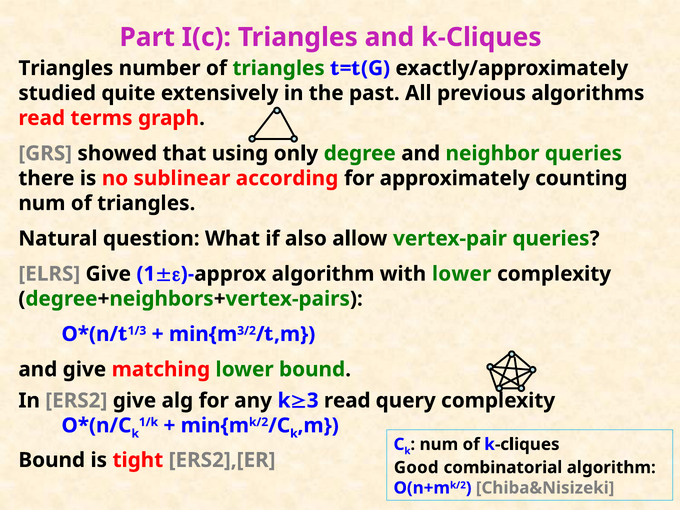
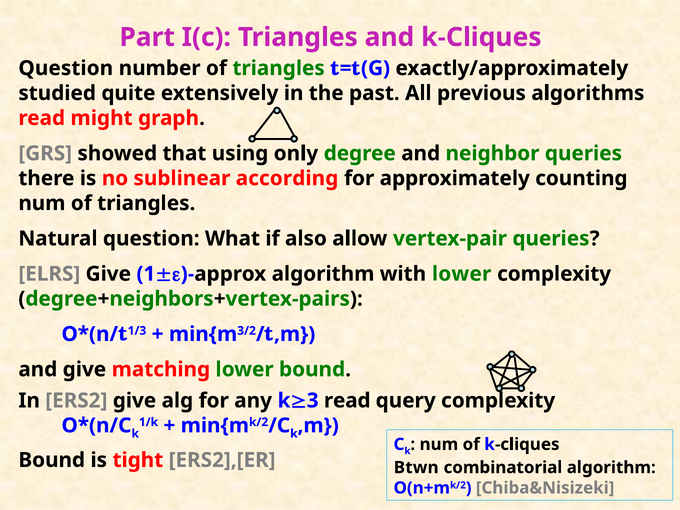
Triangles: Triangles -> Question (66, 68)
terms: terms -> might (102, 118)
Good: Good -> Btwn (416, 468)
